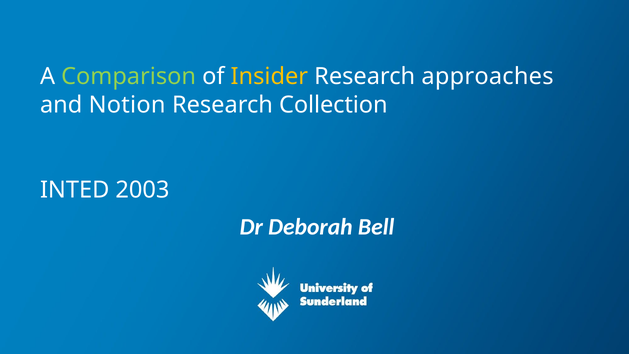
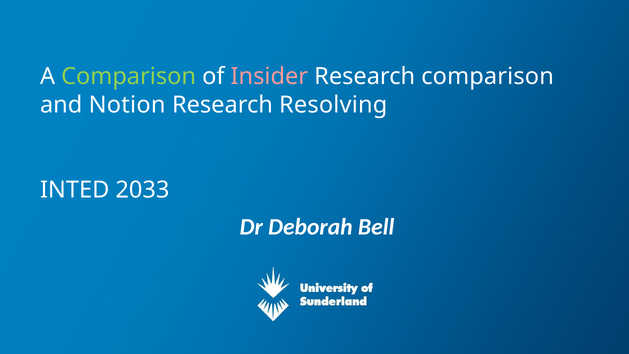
Insider colour: yellow -> pink (269, 76)
Research approaches: approaches -> comparison (488, 76)
Collection: Collection -> Resolving (333, 105)
2003: 2003 -> 2033 (142, 190)
